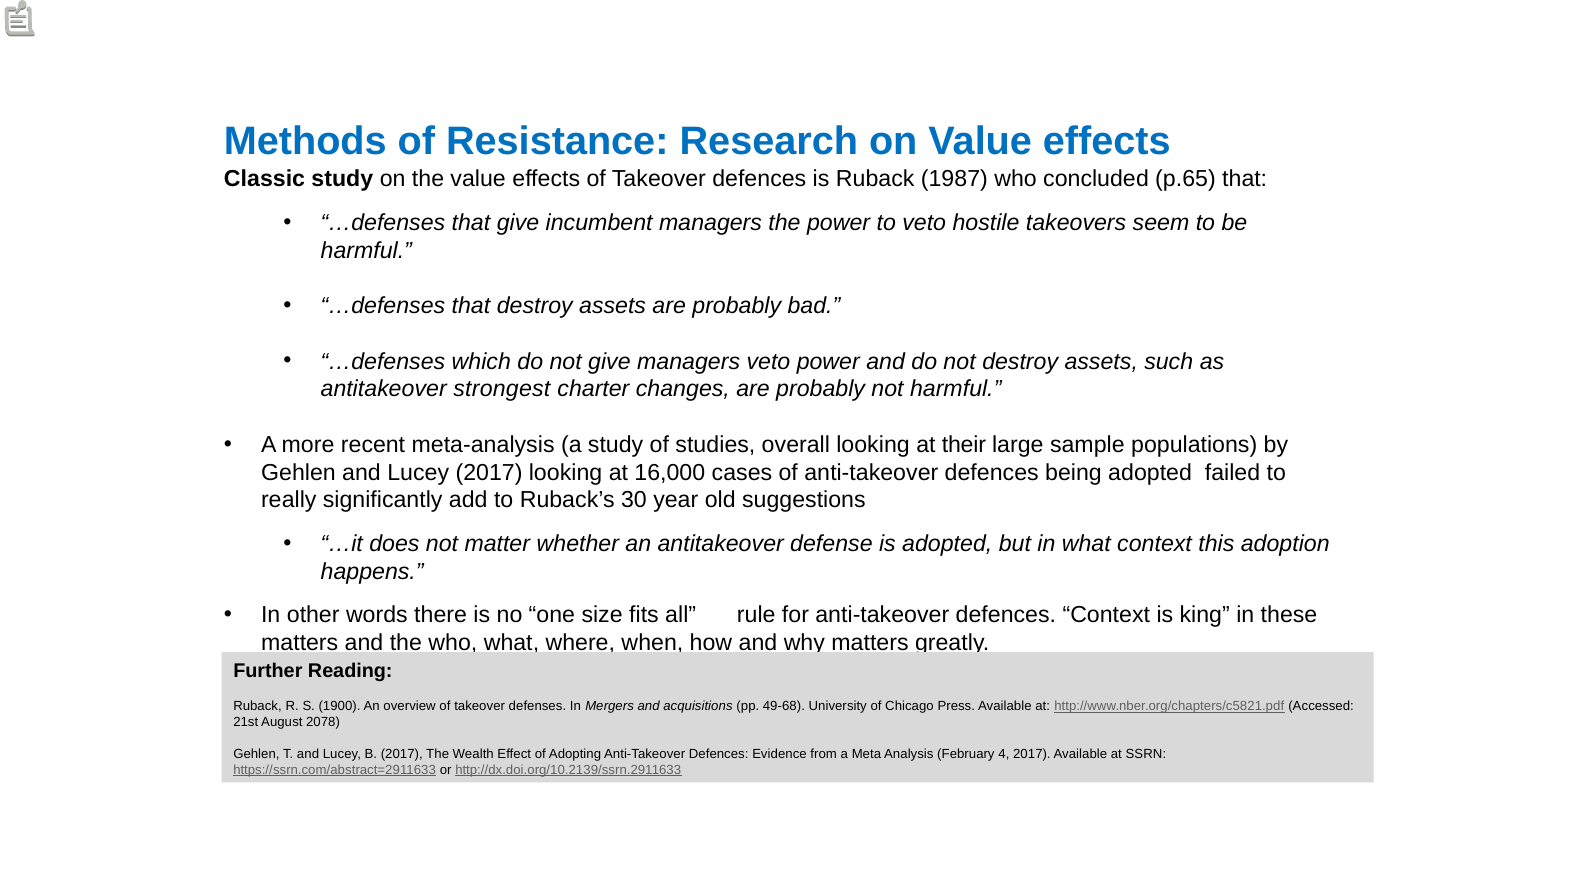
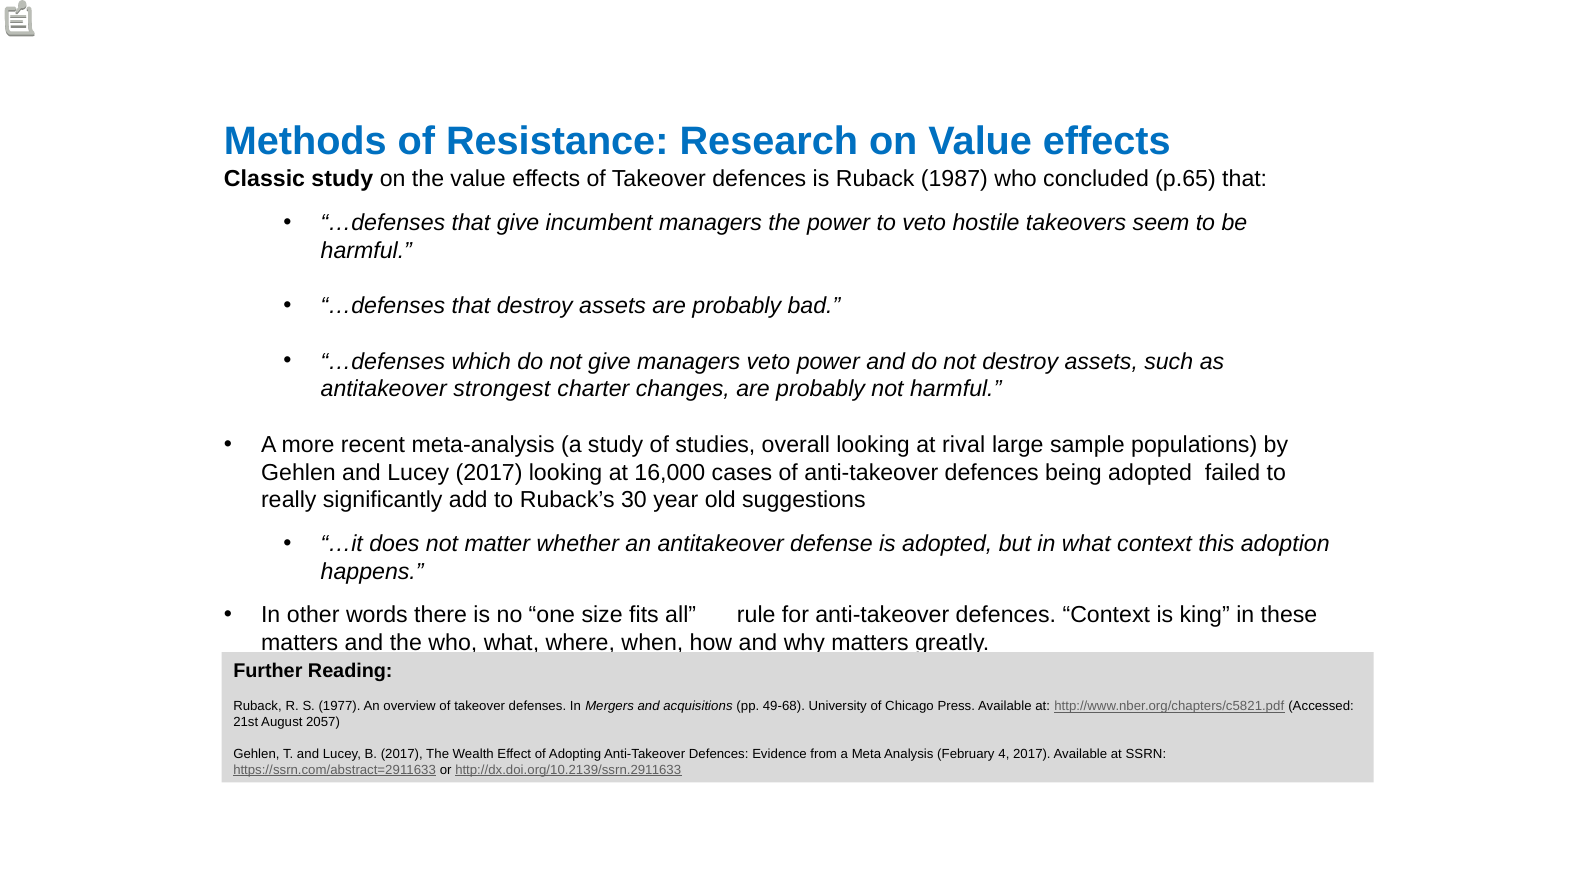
their: their -> rival (964, 445)
1900: 1900 -> 1977 (340, 706)
2078: 2078 -> 2057 (323, 722)
